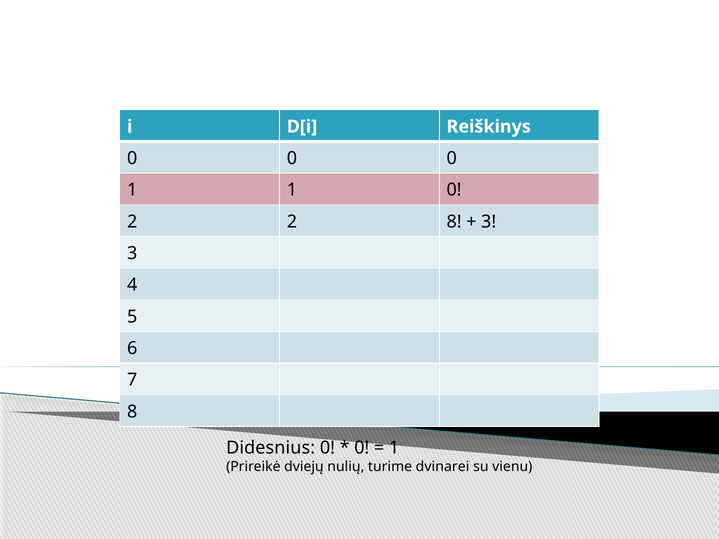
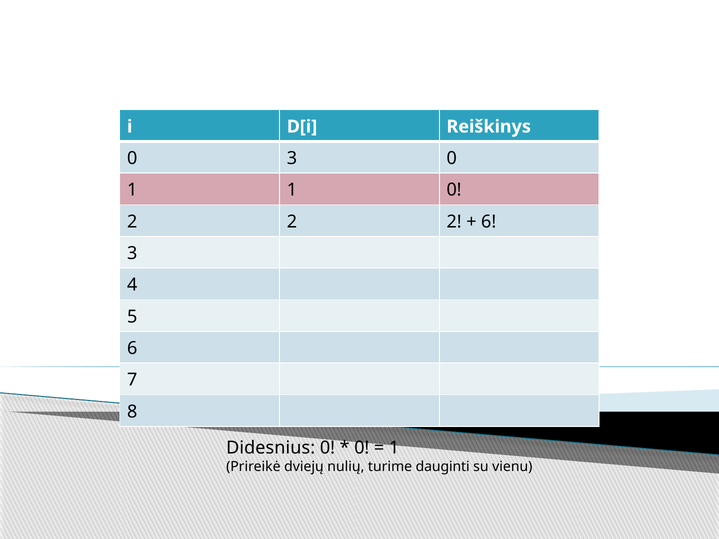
0: 0 -> 3 (292, 158)
2 2 8: 8 -> 2 (454, 222)
3: 3 -> 6 (489, 222)
dvinarei: dvinarei -> dauginti (443, 467)
